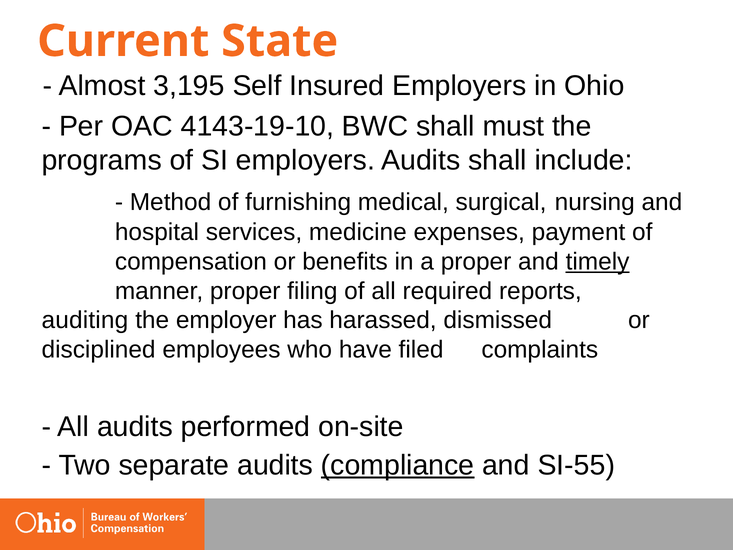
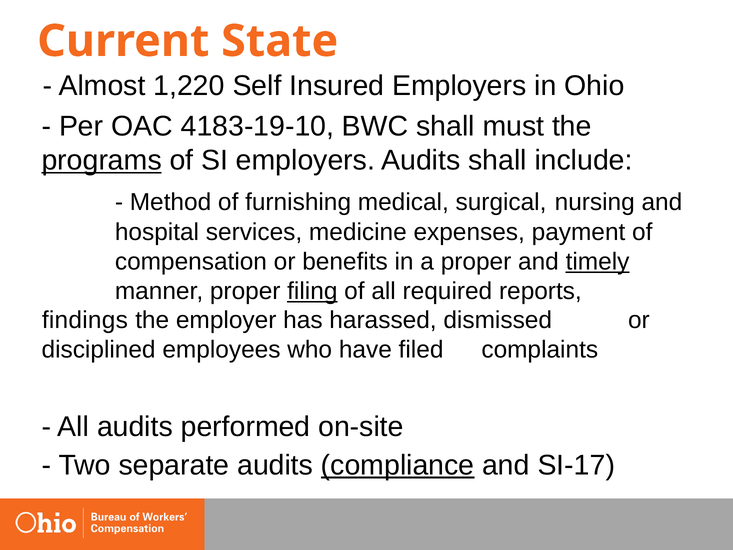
3,195: 3,195 -> 1,220 (189, 86)
4143-19-10: 4143-19-10 -> 4183-19-10 (257, 126)
programs underline: none -> present (102, 160)
filing underline: none -> present (312, 291)
auditing: auditing -> findings (85, 320)
SI-55: SI-55 -> SI-17 (576, 465)
